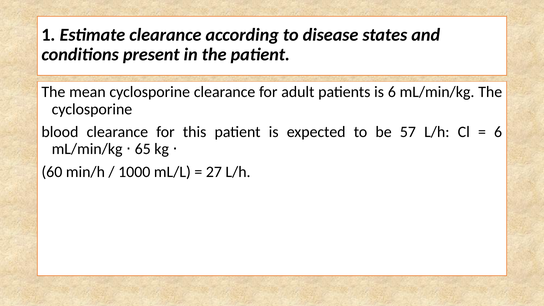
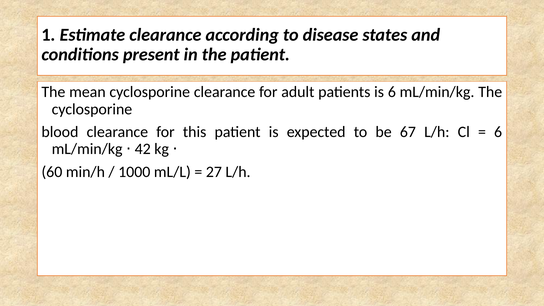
57: 57 -> 67 (408, 132)
65: 65 -> 42 (143, 149)
